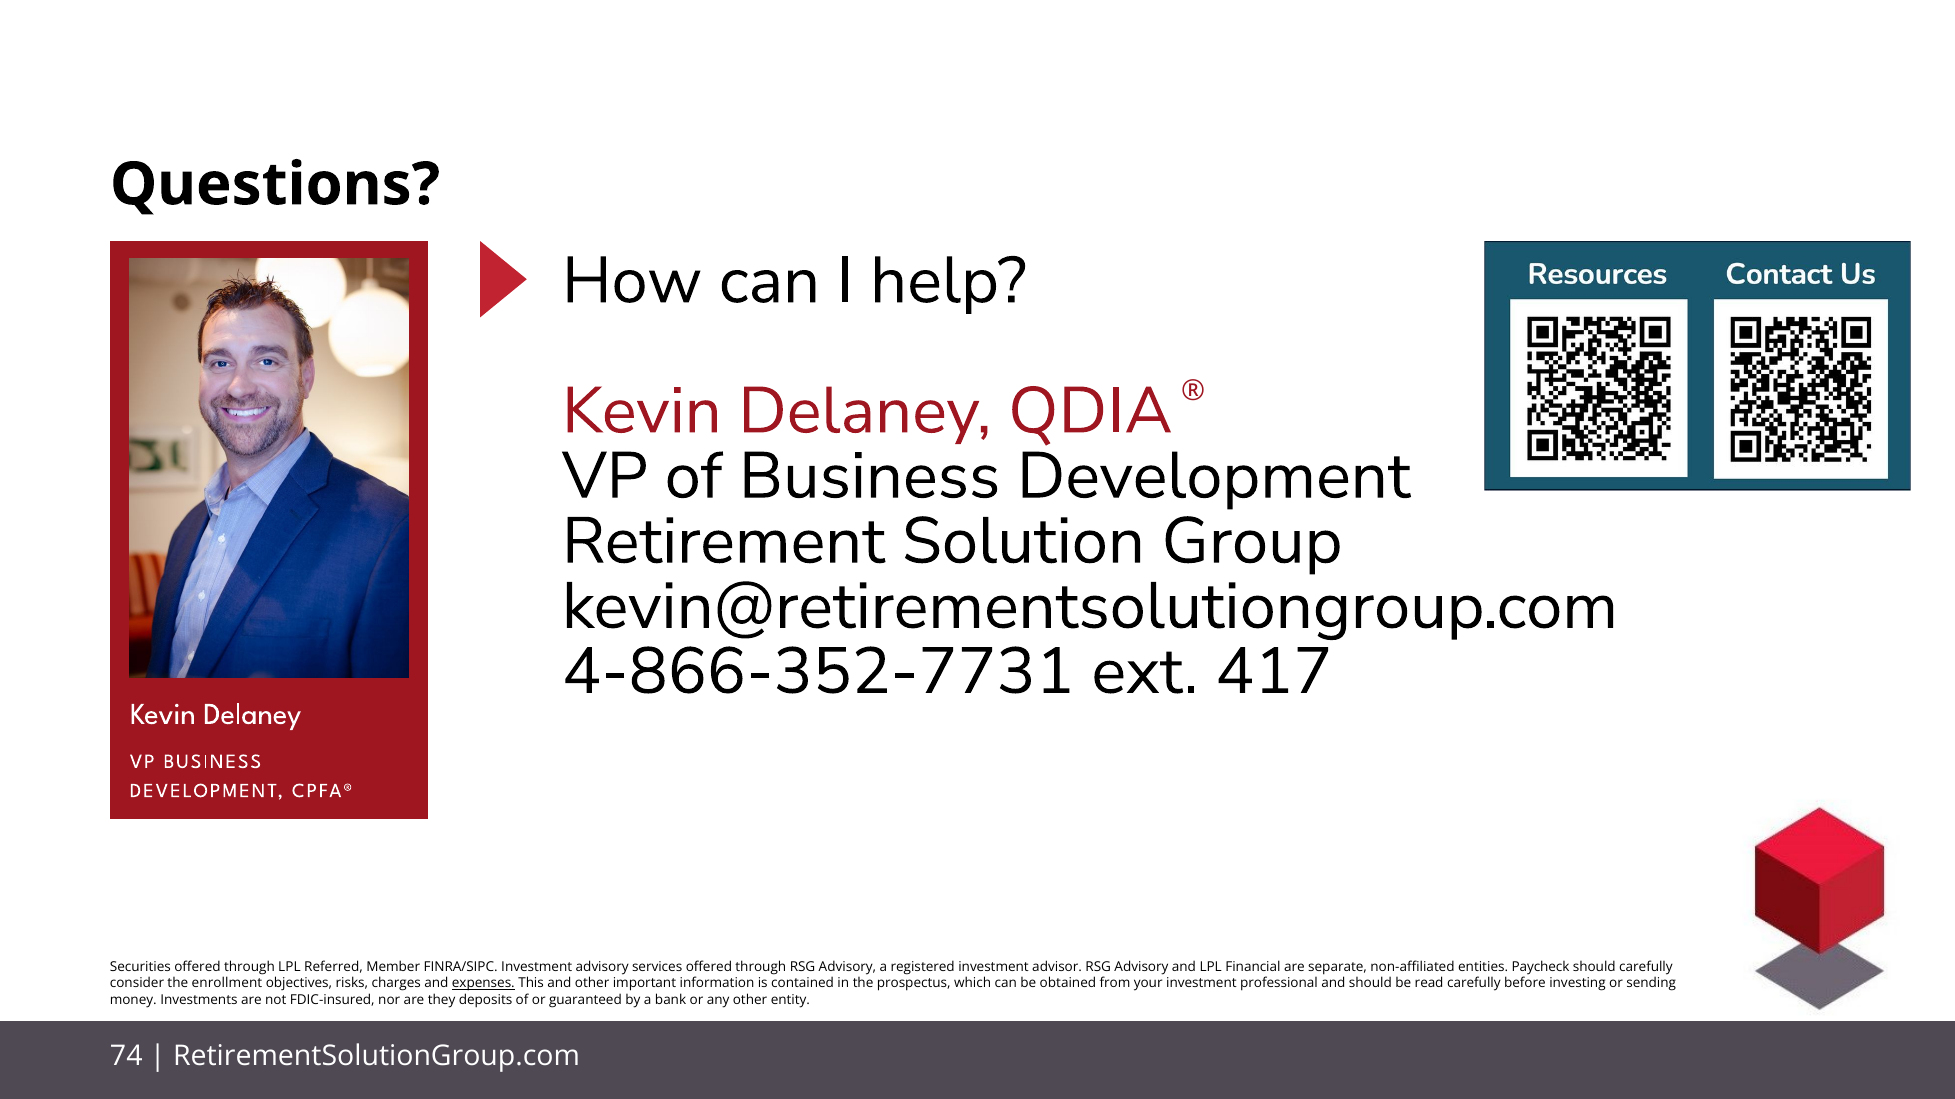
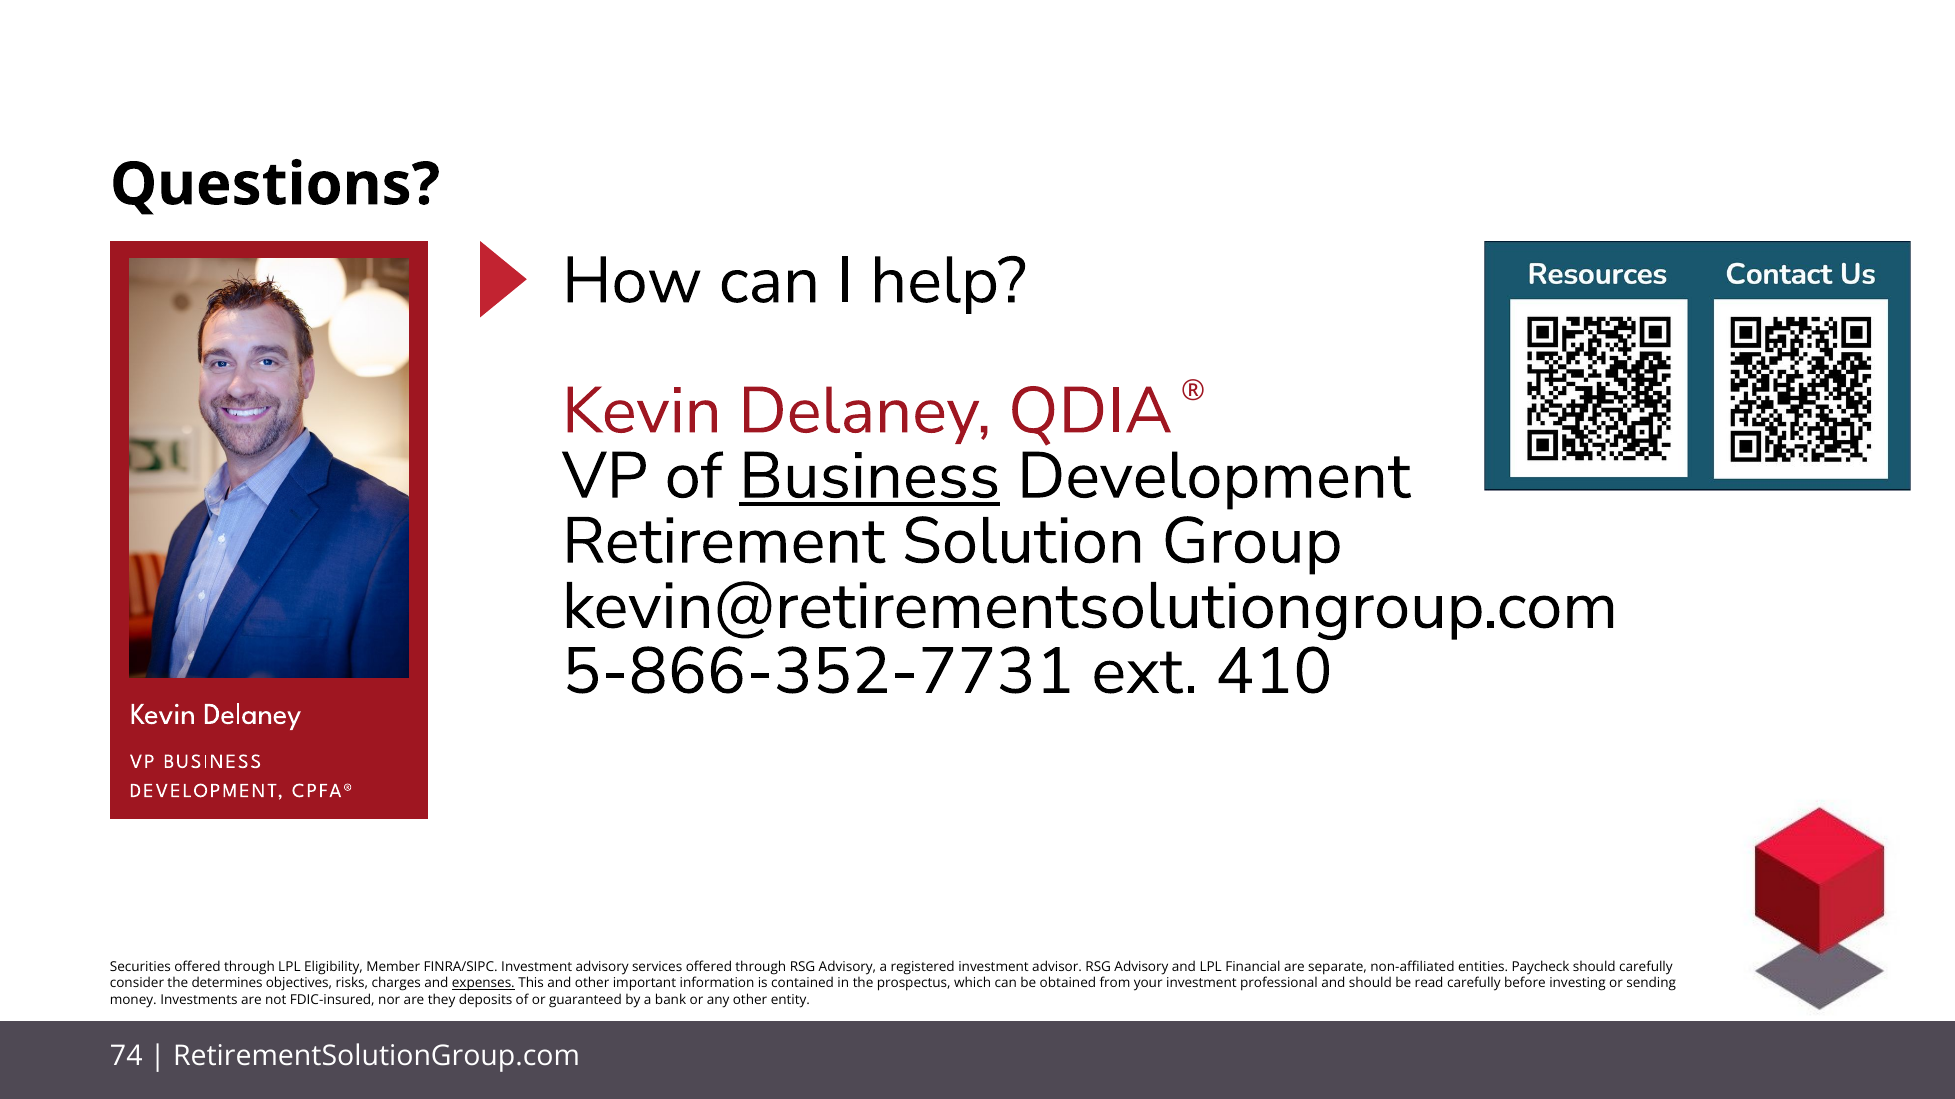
Business underline: none -> present (870, 476)
4-866-352-7731: 4-866-352-7731 -> 5-866-352-7731 (818, 672)
417: 417 -> 410 (1274, 672)
Referred: Referred -> Eligibility (334, 968)
enrollment: enrollment -> determines (227, 984)
